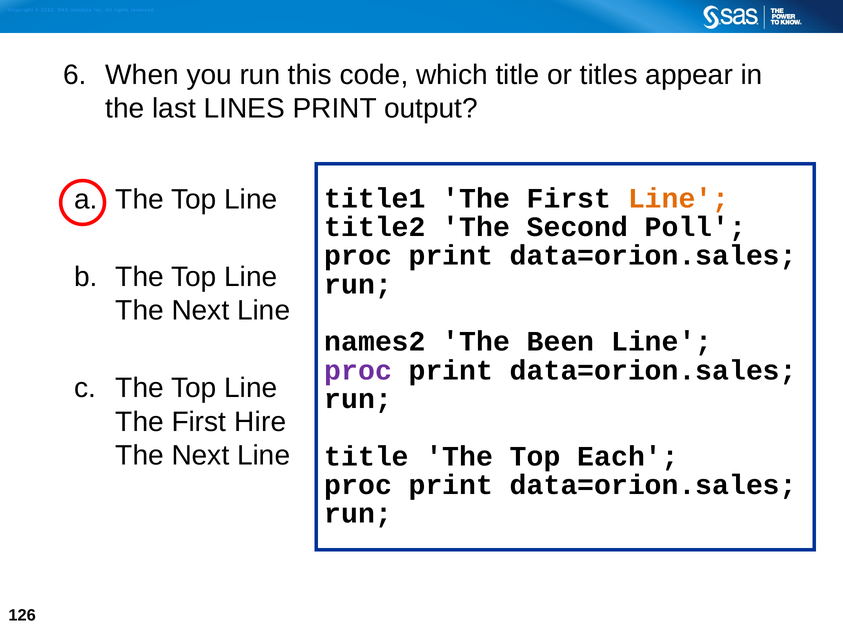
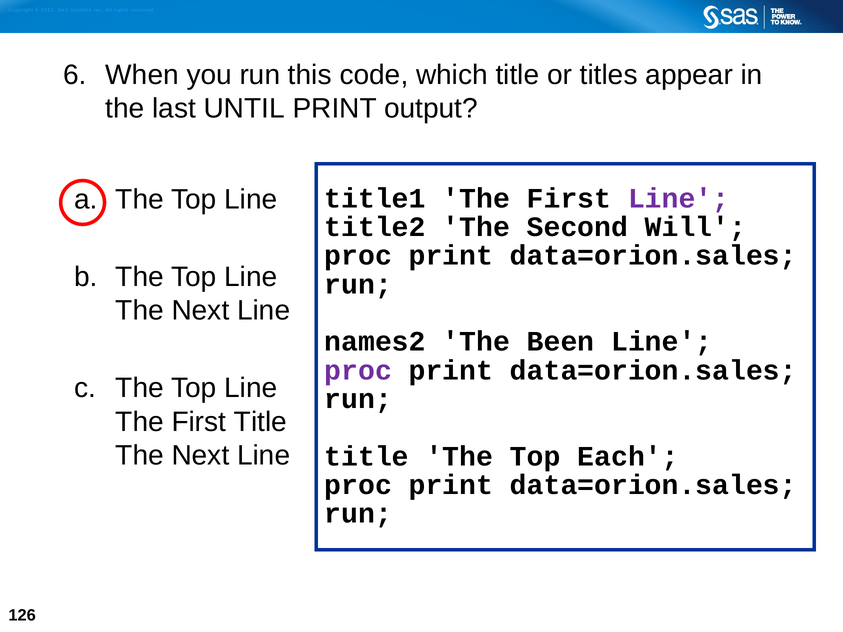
LINES: LINES -> UNTIL (244, 109)
Line colour: orange -> purple (679, 198)
Poll: Poll -> Will (695, 227)
First Hire: Hire -> Title (261, 422)
